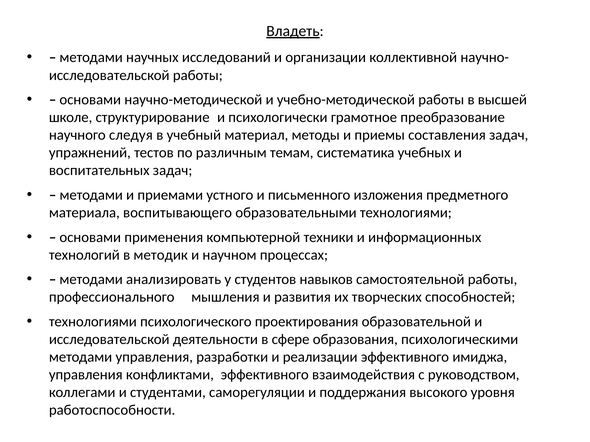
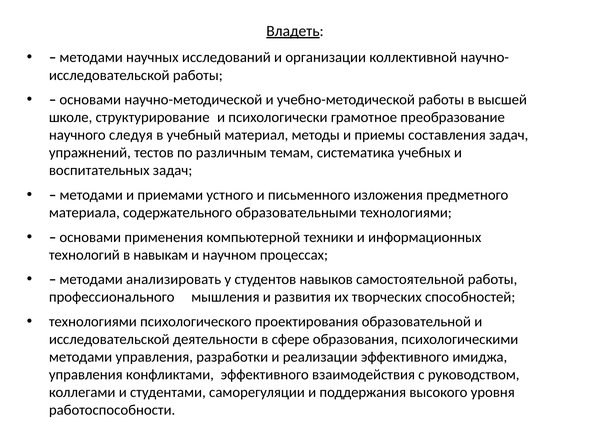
воспитывающего: воспитывающего -> содержательного (178, 213)
методик: методик -> навыкам (161, 255)
